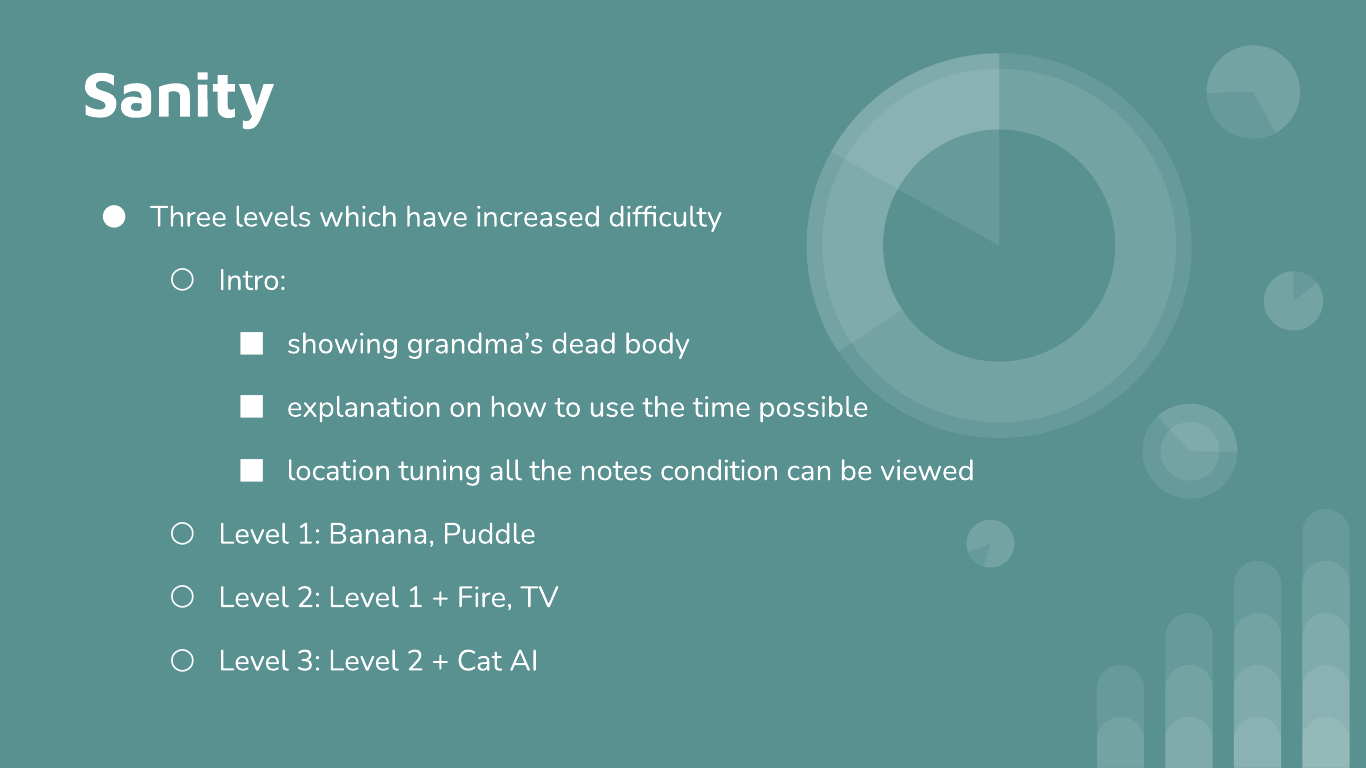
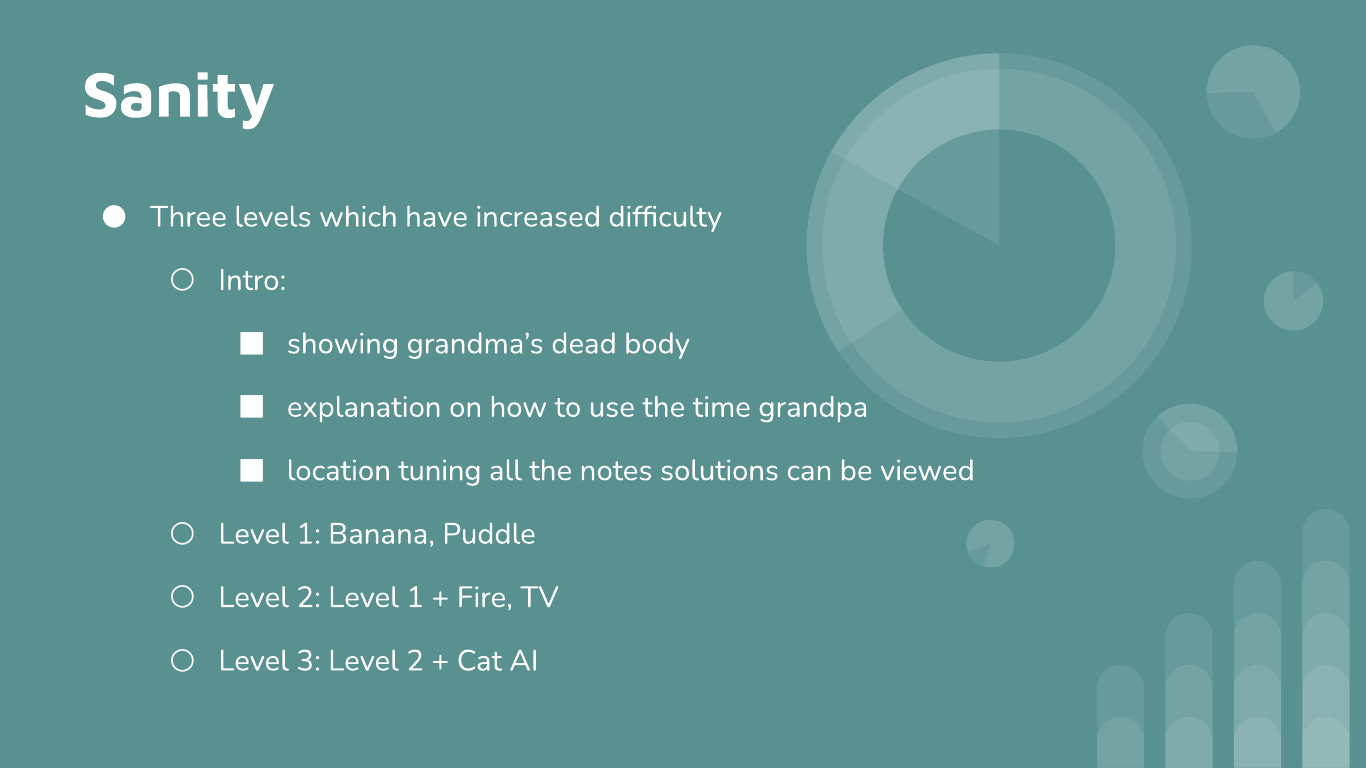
possible: possible -> grandpa (813, 407)
condition: condition -> solutions (719, 471)
